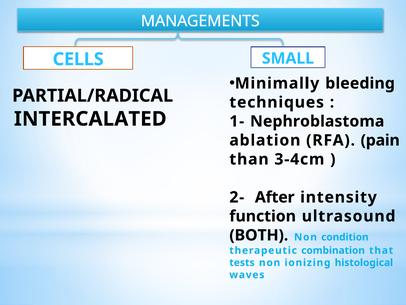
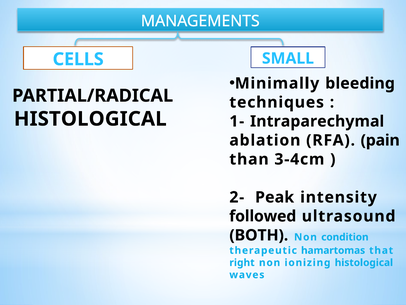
INTERCALATED: INTERCALATED -> HISTOLOGICAL (90, 119)
Nephroblastoma: Nephroblastoma -> Intraparechymal (317, 121)
After: After -> Peak (275, 197)
function: function -> followed (263, 216)
combination: combination -> hamartomas (333, 250)
tests: tests -> right (242, 262)
